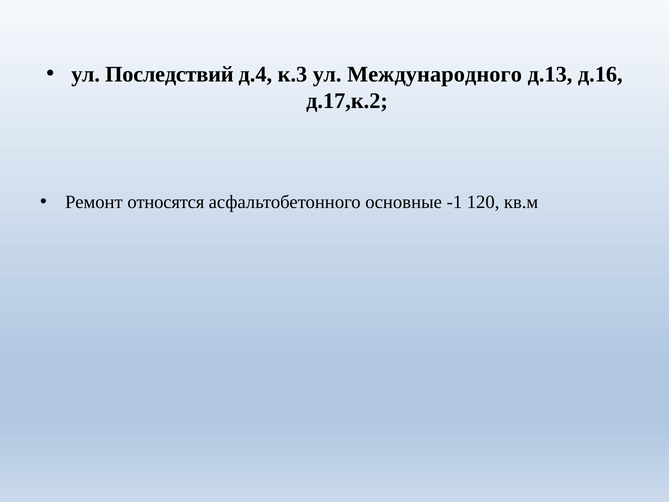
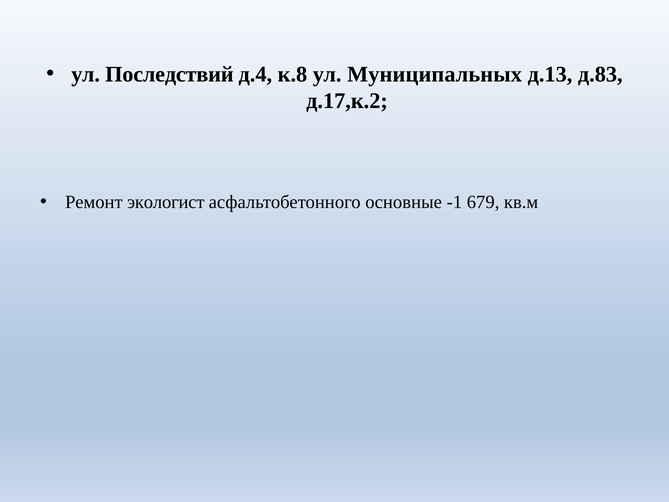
к.3: к.3 -> к.8 (292, 74)
Международного: Международного -> Муниципальных (435, 74)
д.16: д.16 -> д.83 (600, 74)
относятся: относятся -> экологист (166, 202)
120: 120 -> 679 (483, 202)
